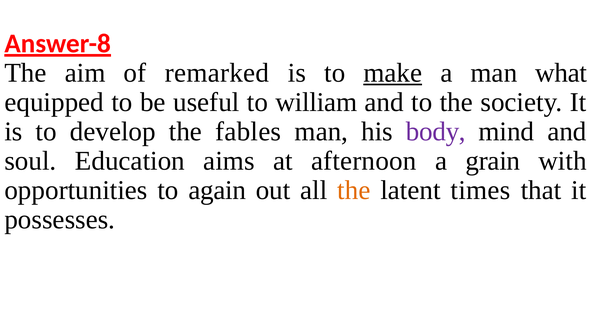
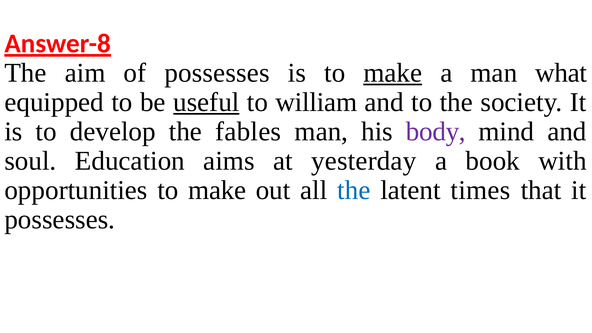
of remarked: remarked -> possesses (217, 73)
useful underline: none -> present (206, 102)
afternoon: afternoon -> yesterday (364, 161)
grain: grain -> book (493, 161)
opportunities to again: again -> make (217, 190)
the colour: orange -> blue (354, 190)
